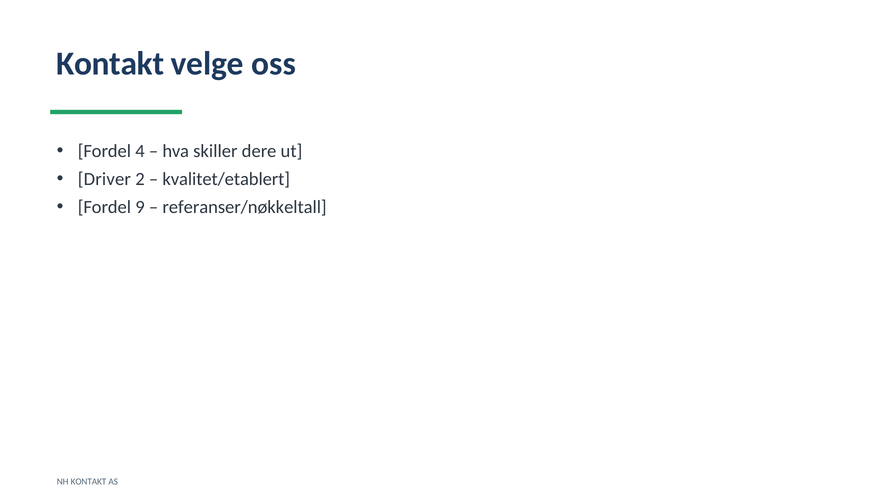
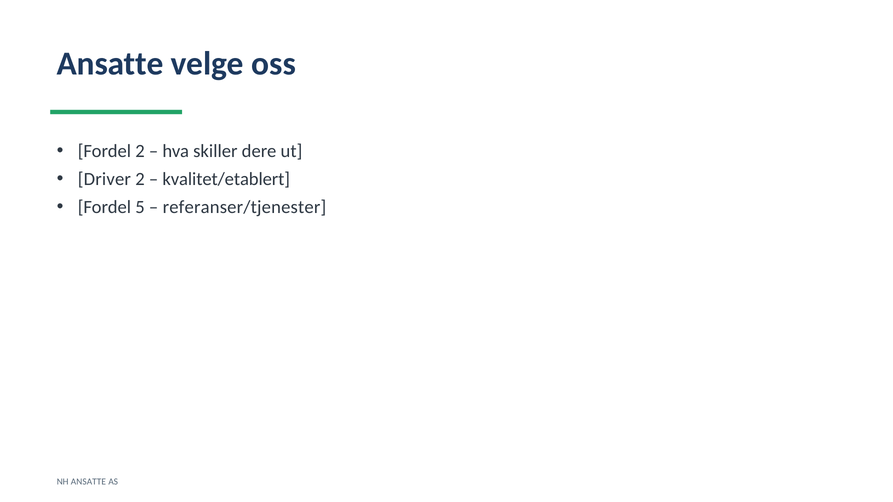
Kontakt: Kontakt -> Ansatte (110, 64)
Fordel 4: 4 -> 2 (140, 151)
9: 9 -> 5 (140, 207)
referanser/nøkkeltall: referanser/nøkkeltall -> referanser/tjenester (244, 207)
NH KONTAKT: KONTAKT -> ANSATTE (88, 482)
